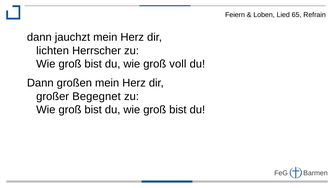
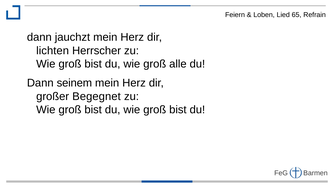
voll: voll -> alle (178, 64)
großen: großen -> seinem (74, 83)
